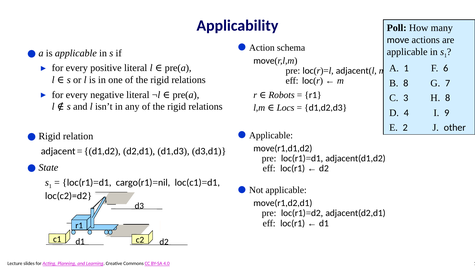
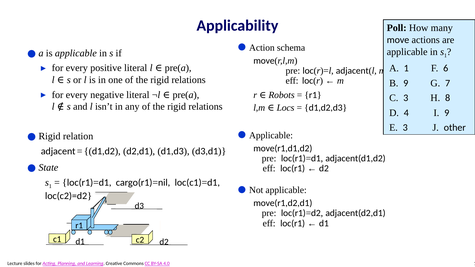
B 8: 8 -> 9 (406, 83)
E 2: 2 -> 3 (405, 128)
